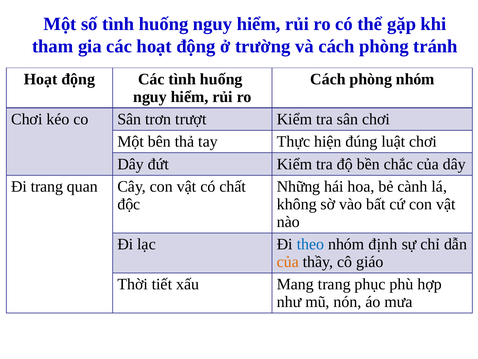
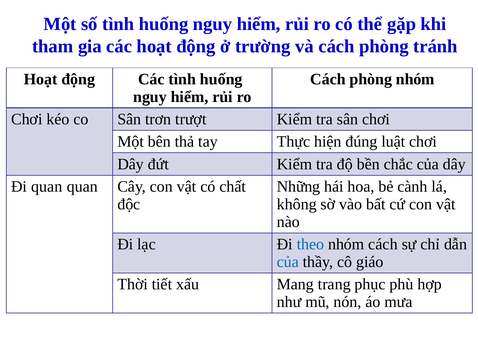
Đi trang: trang -> quan (47, 186)
nhóm định: định -> cách (383, 244)
của colour: orange -> blue (288, 262)
